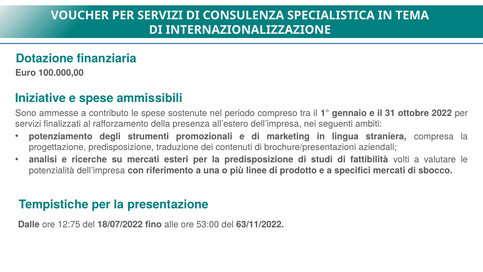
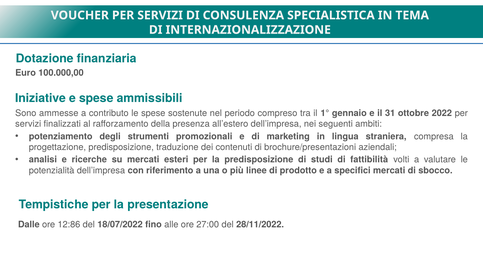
12:75: 12:75 -> 12:86 (69, 224)
53:00: 53:00 -> 27:00 (208, 224)
63/11/2022: 63/11/2022 -> 28/11/2022 (260, 224)
